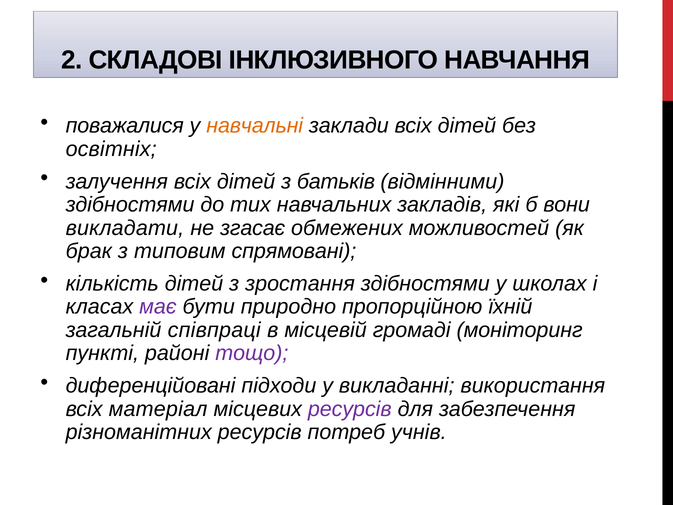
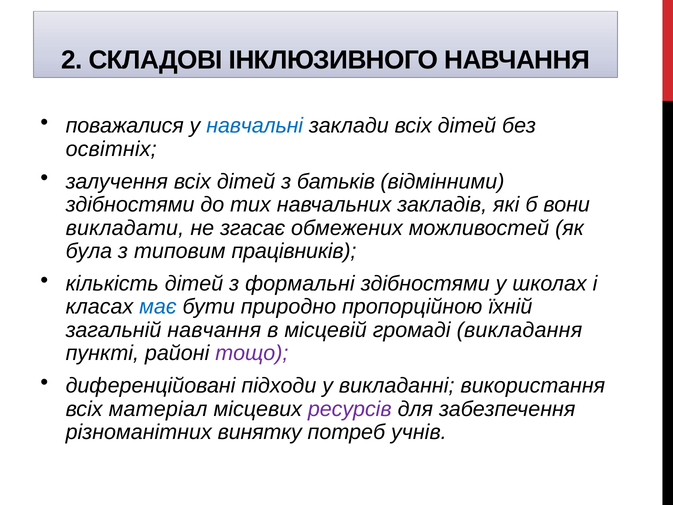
навчальні colour: orange -> blue (255, 126)
брак: брак -> була (89, 251)
спрямовані: спрямовані -> працівників (294, 251)
зростання: зростання -> формальні (300, 283)
має colour: purple -> blue (158, 307)
загальній співпраці: співпраці -> навчання (214, 330)
моніторинг: моніторинг -> викладання (519, 330)
різноманітних ресурсів: ресурсів -> винятку (260, 432)
